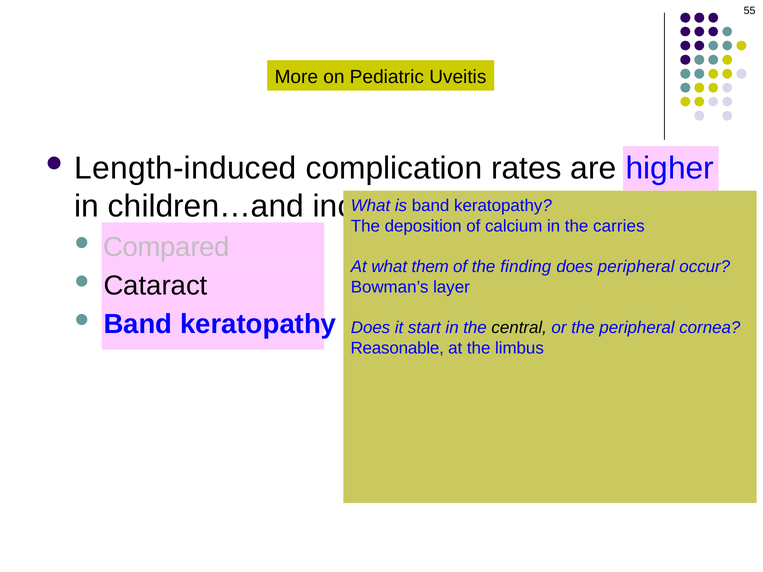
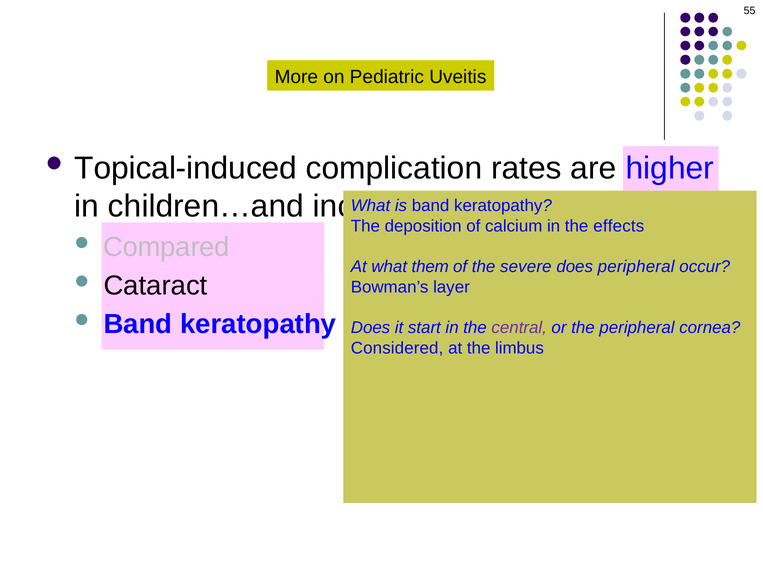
Length-induced: Length-induced -> Topical-induced (186, 168)
carries: carries -> effects (619, 226)
finding: finding -> severe (526, 267)
central colour: black -> purple (519, 328)
Reasonable: Reasonable -> Considered (397, 348)
